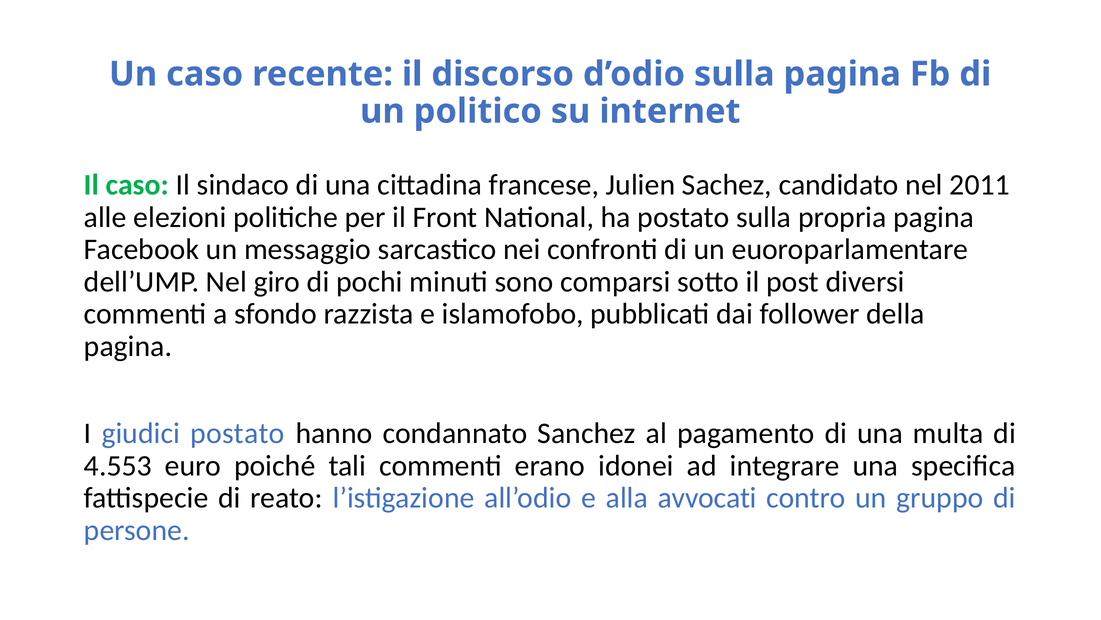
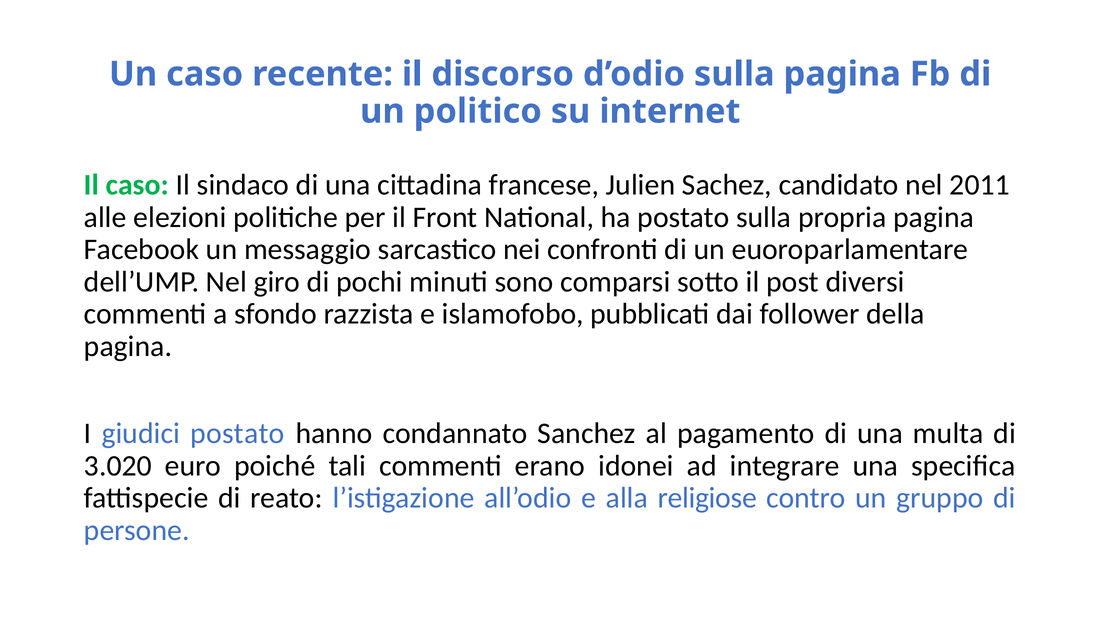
4.553: 4.553 -> 3.020 (118, 465)
avvocati: avvocati -> religiose (707, 498)
